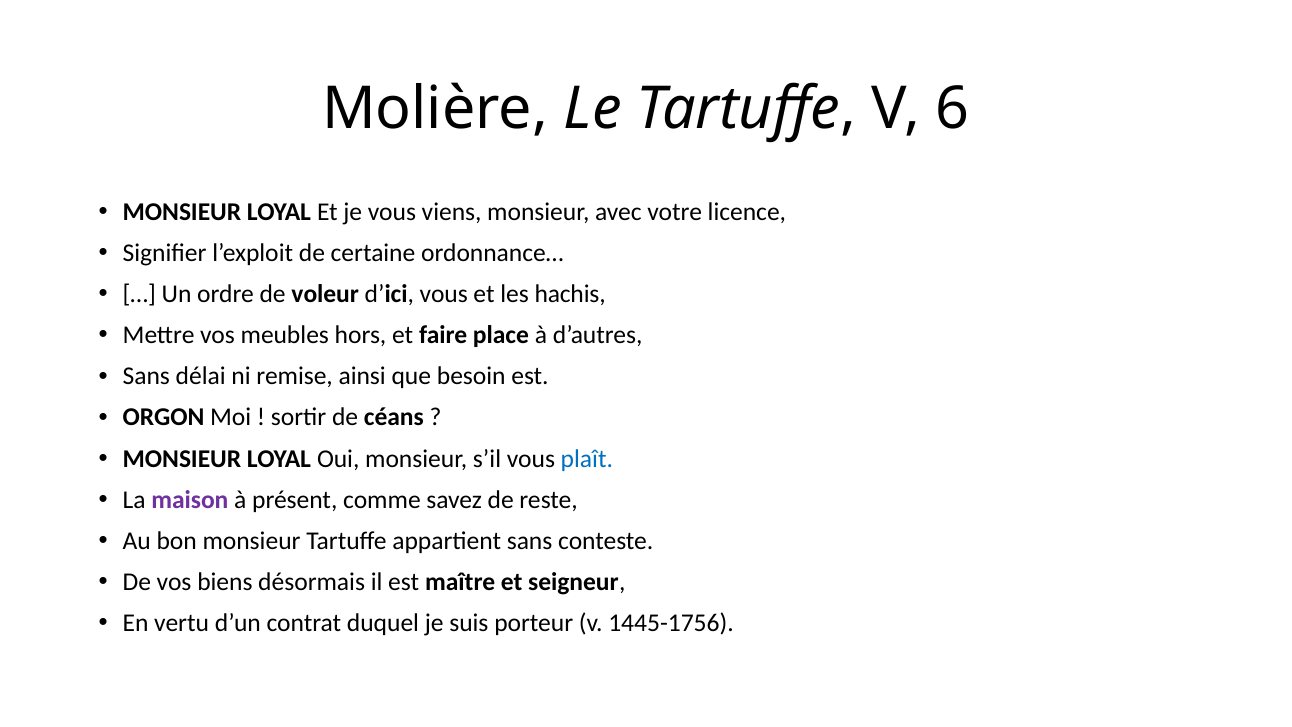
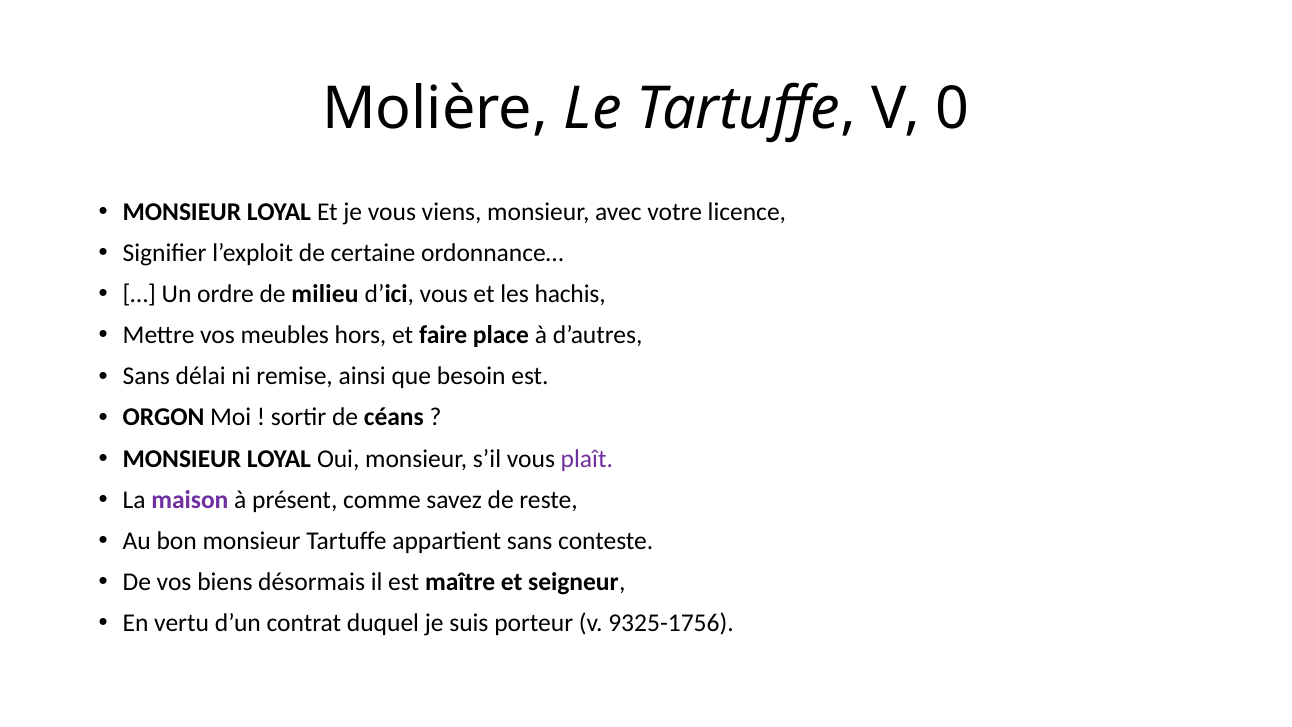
6: 6 -> 0 (953, 109)
voleur: voleur -> milieu (325, 294)
plaît colour: blue -> purple (587, 458)
1445-1756: 1445-1756 -> 9325-1756 (671, 623)
